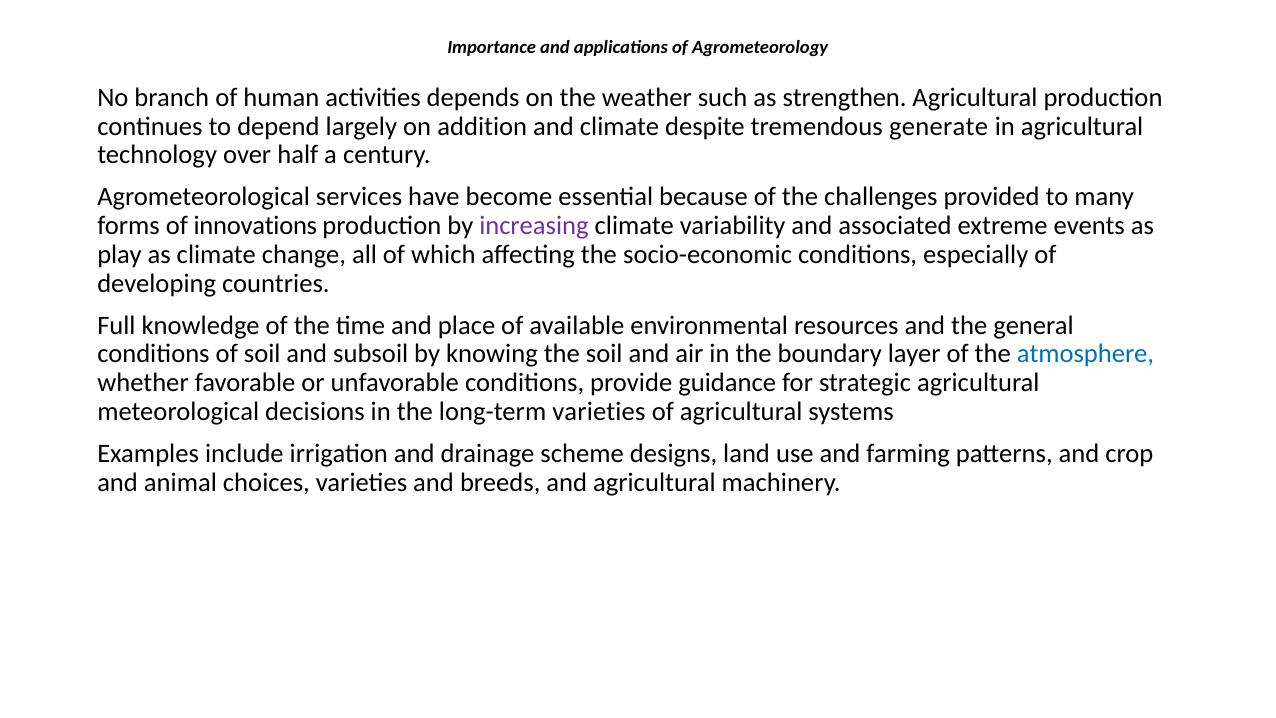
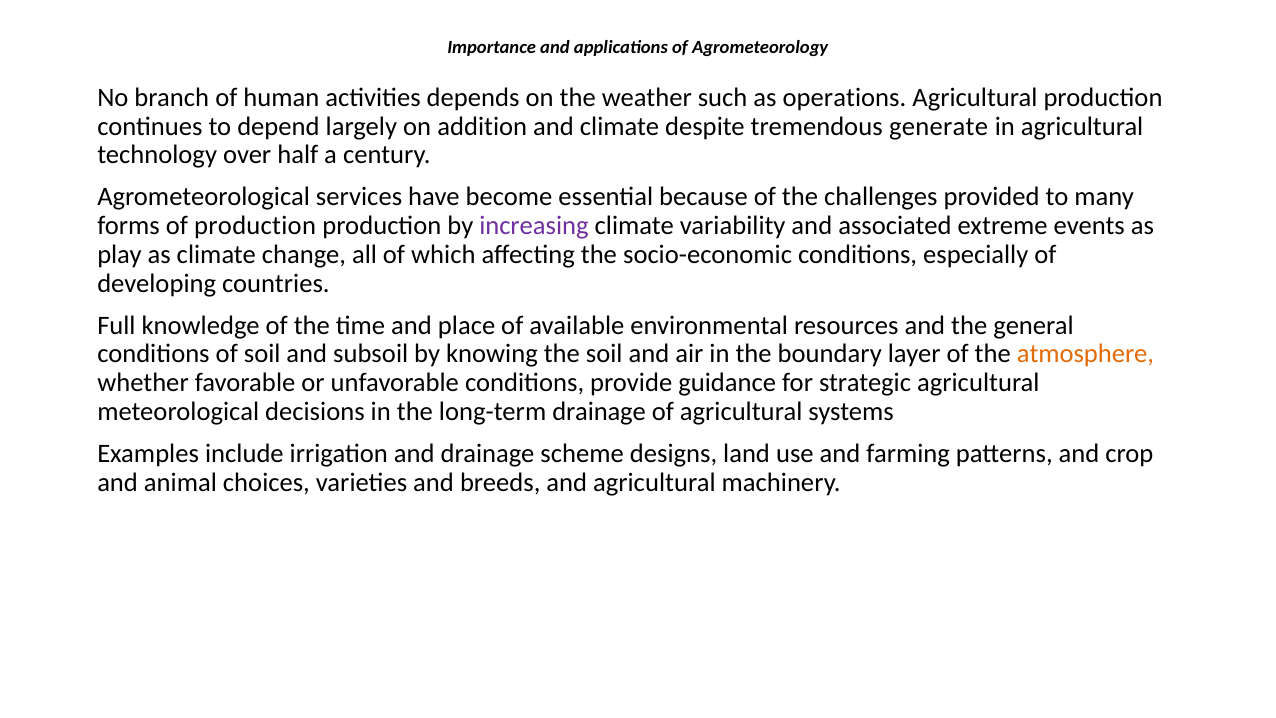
strengthen: strengthen -> operations (845, 98)
of innovations: innovations -> production (255, 226)
atmosphere colour: blue -> orange (1085, 354)
long-term varieties: varieties -> drainage (599, 411)
